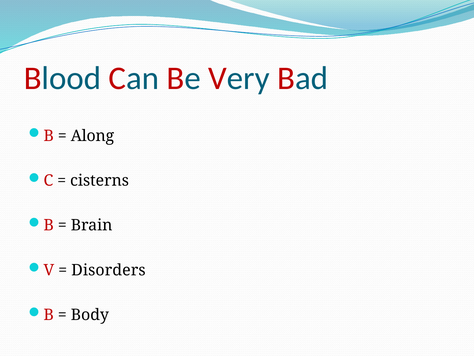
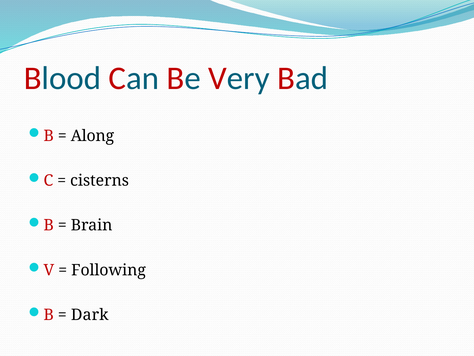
Disorders: Disorders -> Following (109, 270)
Body: Body -> Dark (90, 315)
